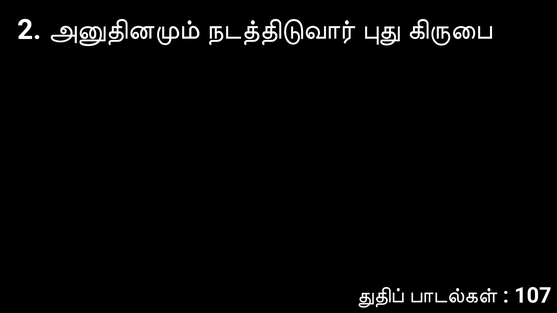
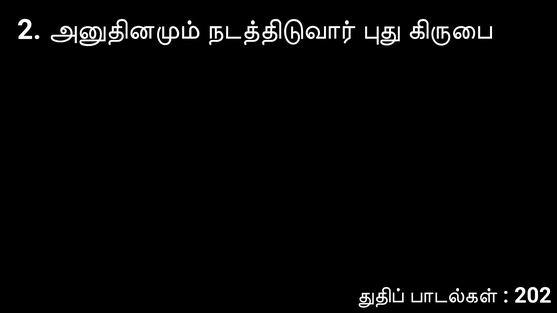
107: 107 -> 202 (533, 296)
